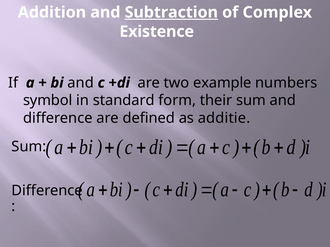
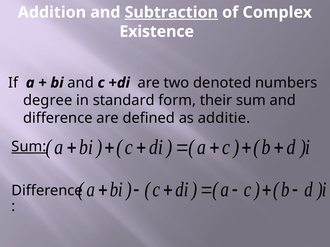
example: example -> denoted (222, 83)
symbol: symbol -> degree (48, 101)
Sum underline: none -> present (29, 147)
